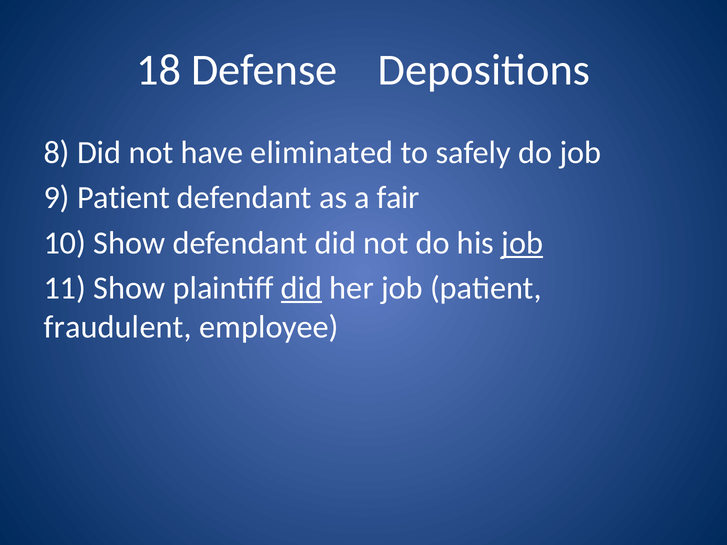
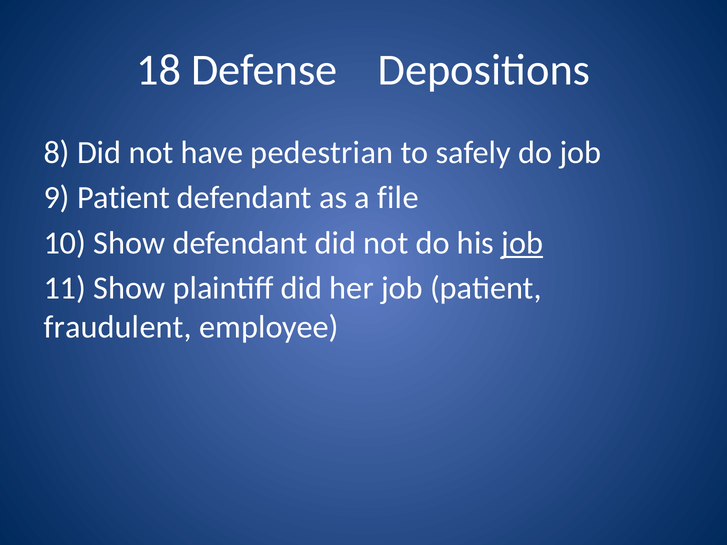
eliminated: eliminated -> pedestrian (322, 153)
fair: fair -> file (398, 198)
did underline: present -> none (301, 288)
